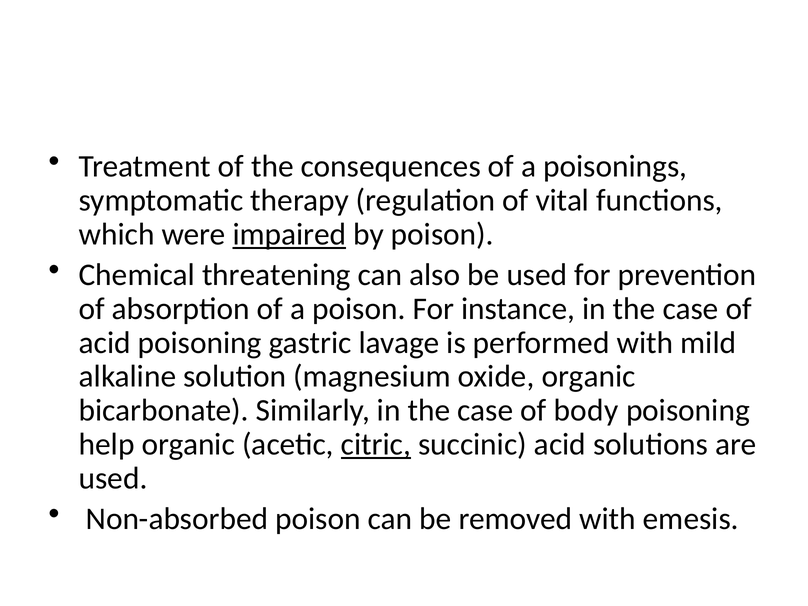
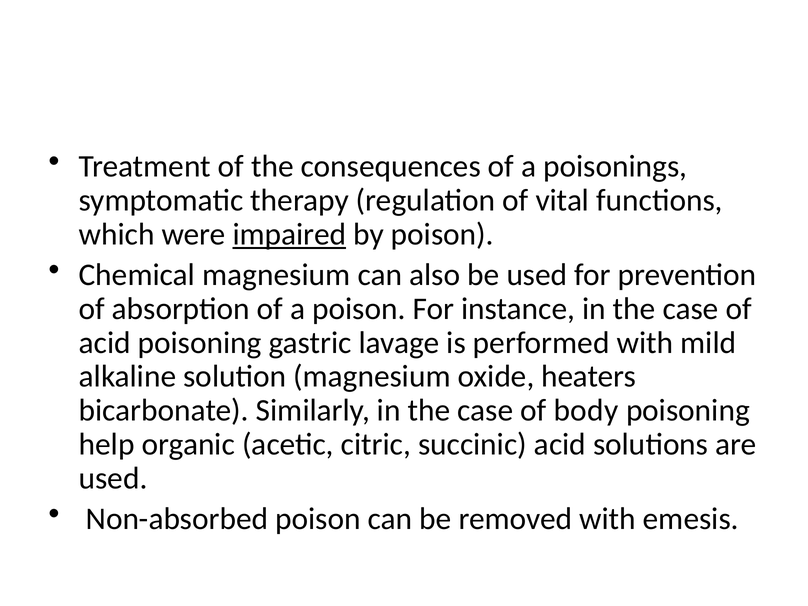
Chemical threatening: threatening -> magnesium (276, 275)
oxide organic: organic -> heaters (589, 377)
citric underline: present -> none (376, 444)
